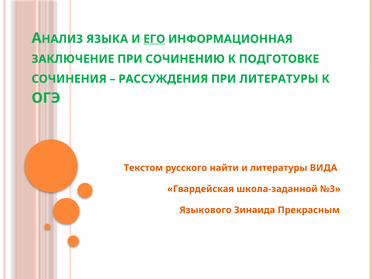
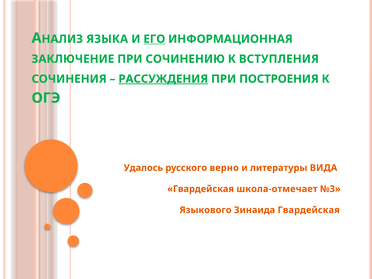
ПОДГОТОВКЕ: ПОДГОТОВКЕ -> ВСТУПЛЕНИЯ (279, 59)
РАССУЖДЕНИЯ underline: none -> present (163, 79)
ПРИ ЛИТЕРАТУРЫ: ЛИТЕРАТУРЫ -> ПОСТРОЕНИЯ (279, 79)
Текстом: Текстом -> Удалось (143, 168)
найти: найти -> верно (224, 168)
школа-заданной: школа-заданной -> школа-отмечает (277, 189)
Зинаида Прекрасным: Прекрасным -> Гвардейская (309, 210)
